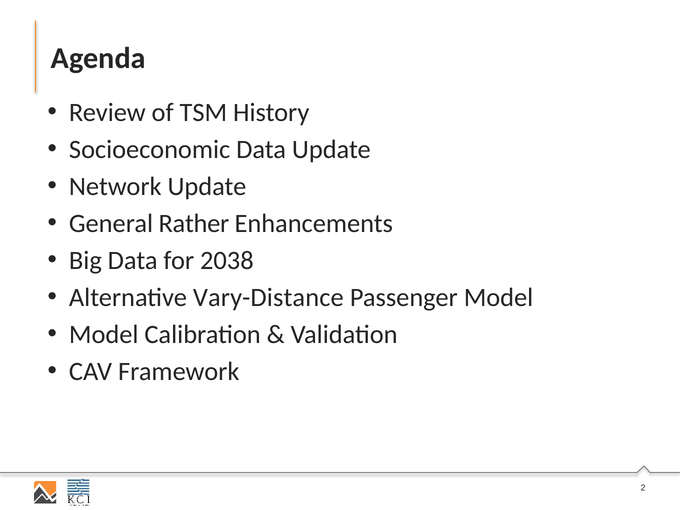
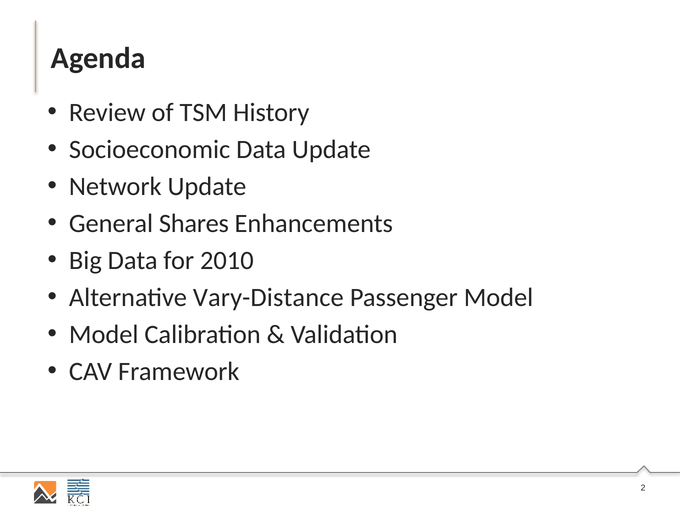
Rather: Rather -> Shares (194, 223)
2038: 2038 -> 2010 (227, 261)
